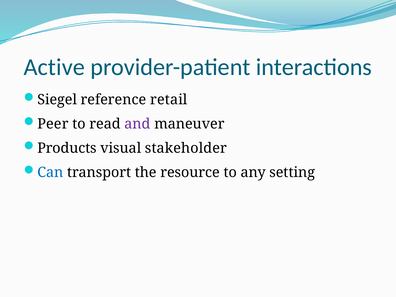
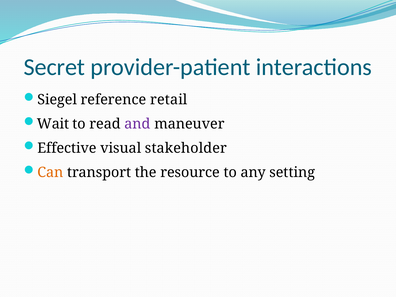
Active: Active -> Secret (54, 67)
Peer: Peer -> Wait (53, 124)
Products: Products -> Effective (67, 148)
Can colour: blue -> orange (50, 172)
